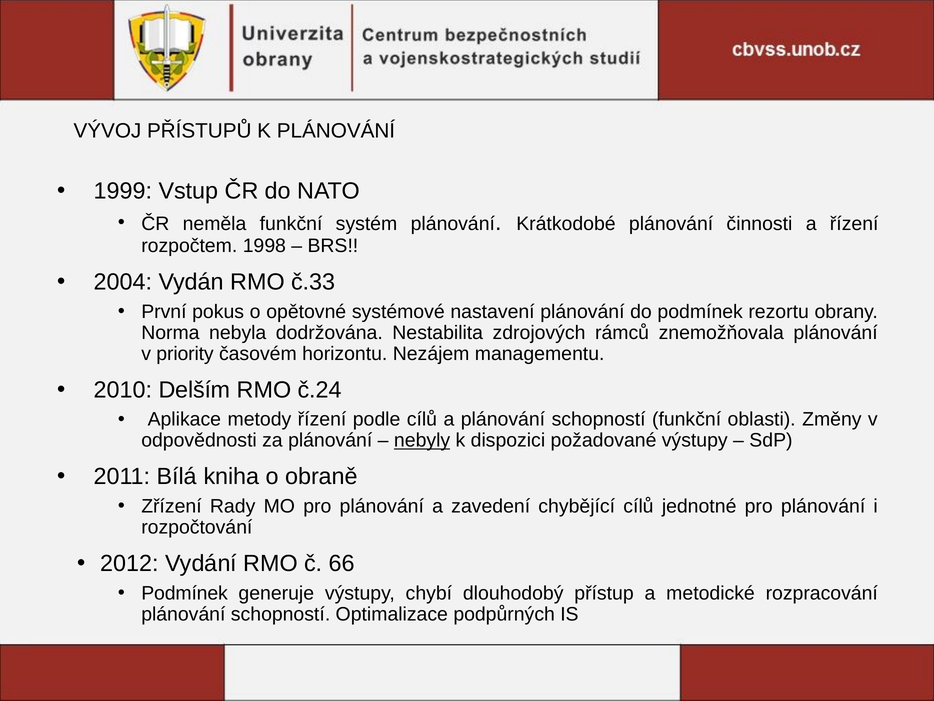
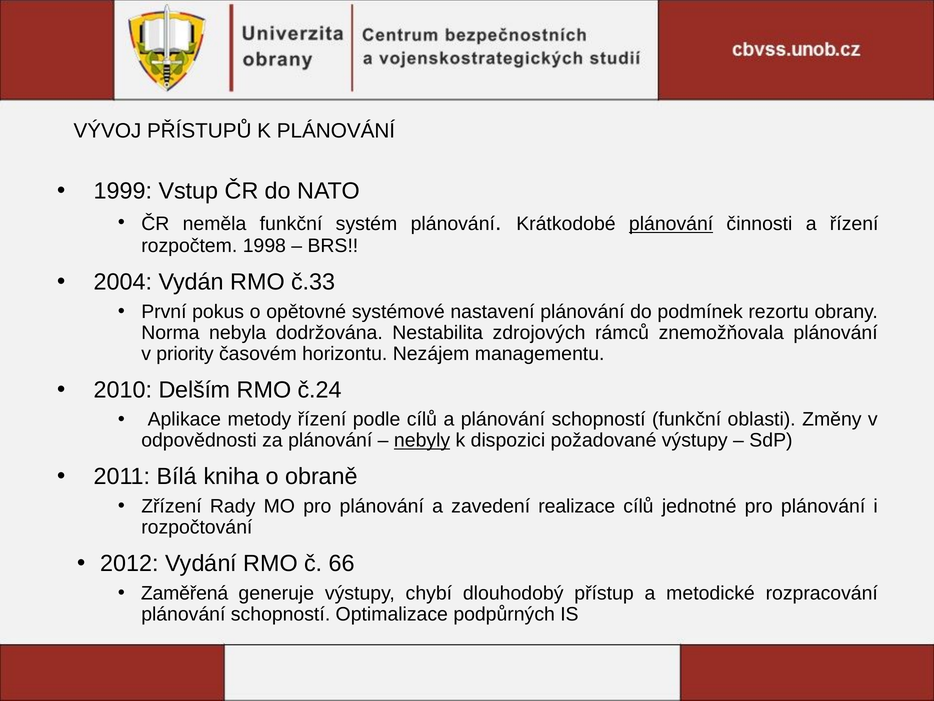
plánování underline: none -> present (671, 224)
chybějící: chybějící -> realizace (577, 506)
Podmínek: Podmínek -> Zaměřená (185, 593)
